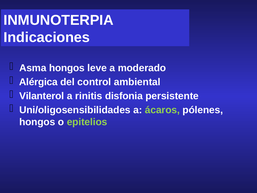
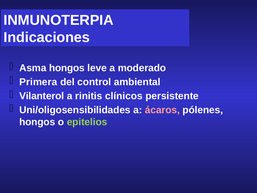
Alérgica: Alérgica -> Primera (38, 82)
disfonia: disfonia -> clínicos (124, 96)
ácaros colour: light green -> pink (162, 110)
